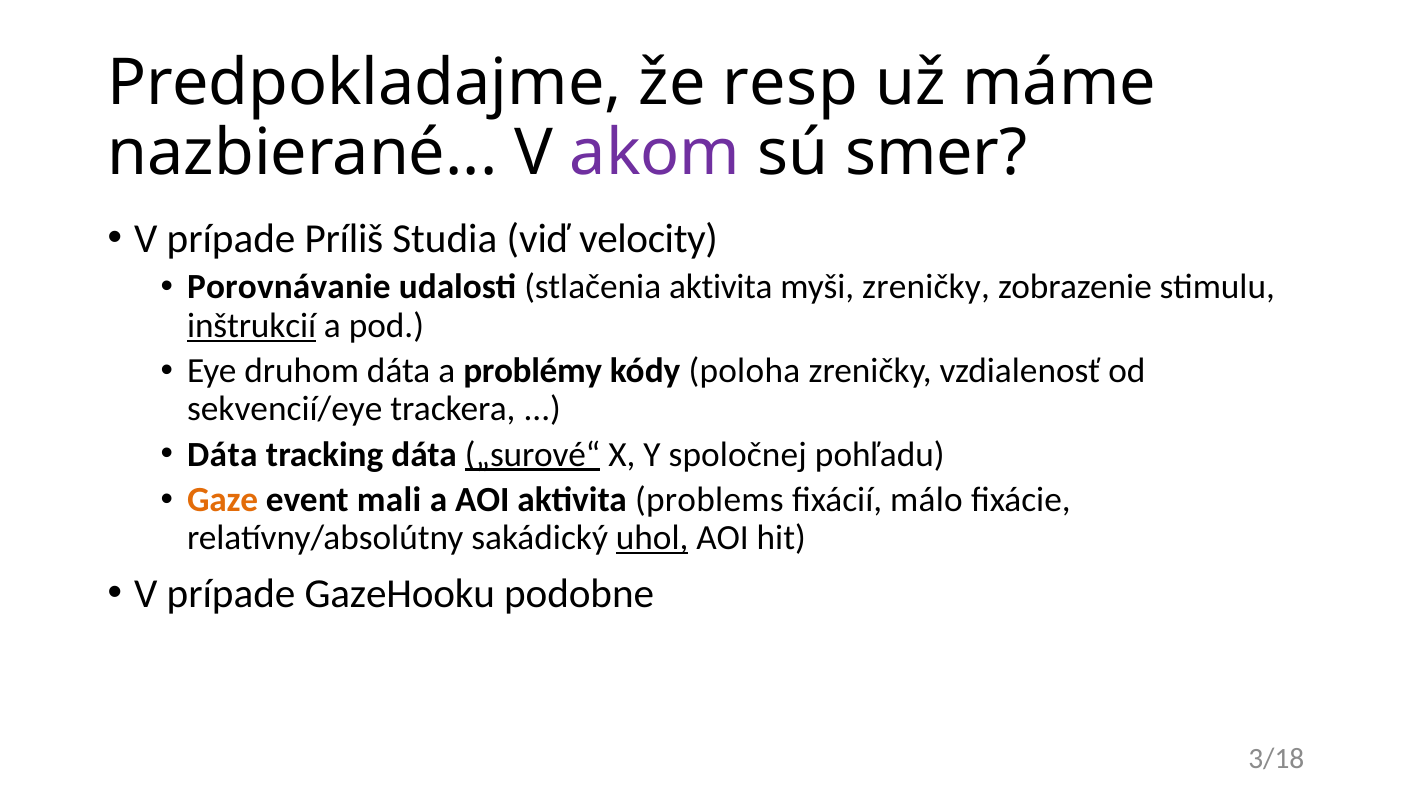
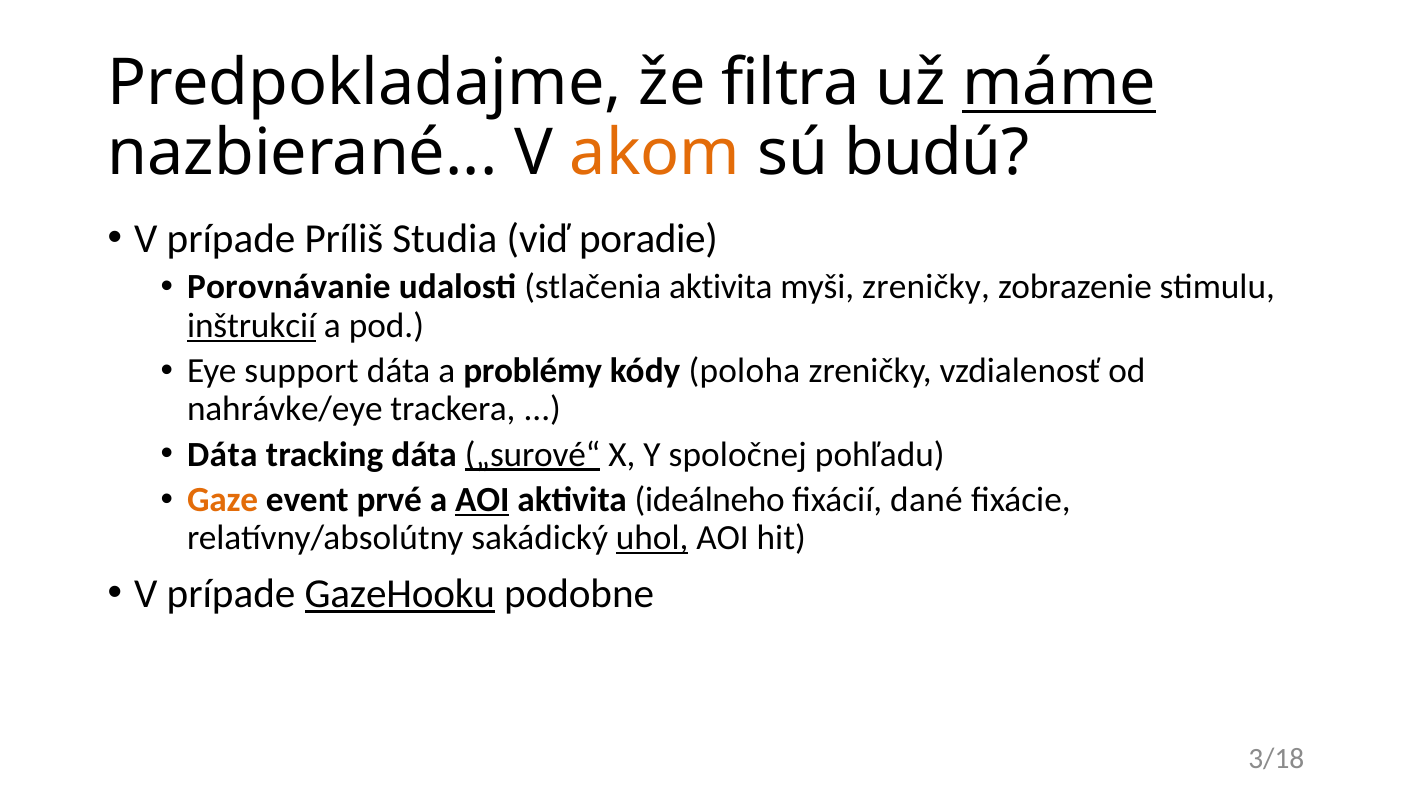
resp: resp -> filtra (791, 84)
máme underline: none -> present (1059, 84)
akom colour: purple -> orange (655, 154)
smer: smer -> budú (937, 154)
velocity: velocity -> poradie (649, 239)
druhom: druhom -> support (302, 371)
sekvencií/eye: sekvencií/eye -> nahrávke/eye (285, 409)
mali: mali -> prvé (389, 500)
AOI underline: none -> present (482, 500)
problems: problems -> ideálneho (710, 500)
málo: málo -> dané (926, 500)
GazeHooku underline: none -> present (400, 594)
